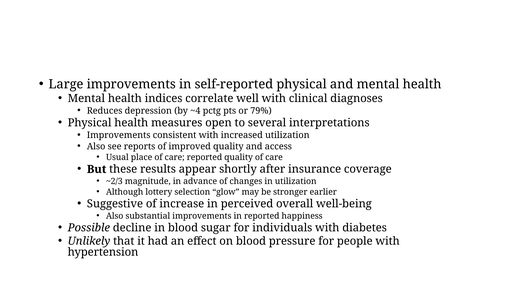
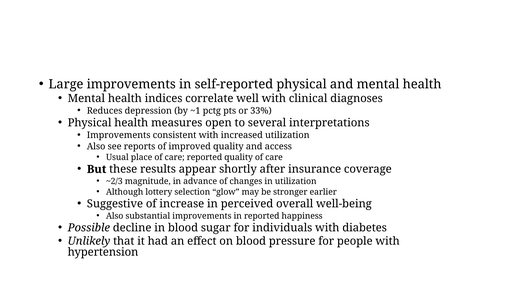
~4: ~4 -> ~1 (195, 111)
79%: 79% -> 33% (261, 111)
